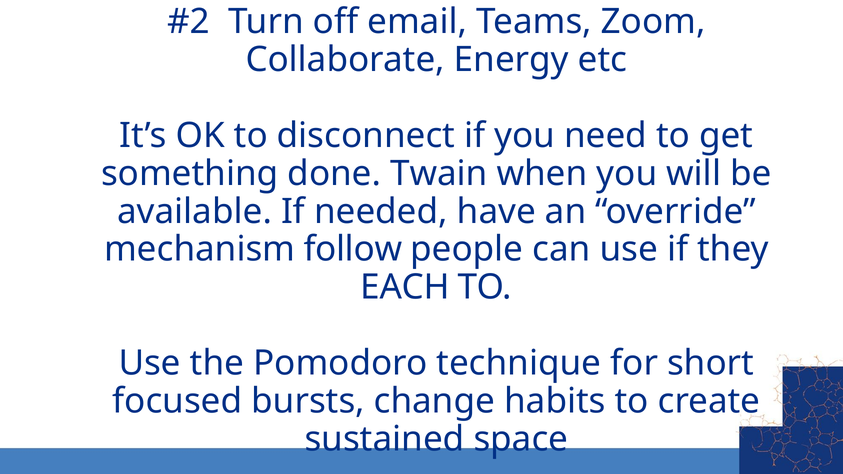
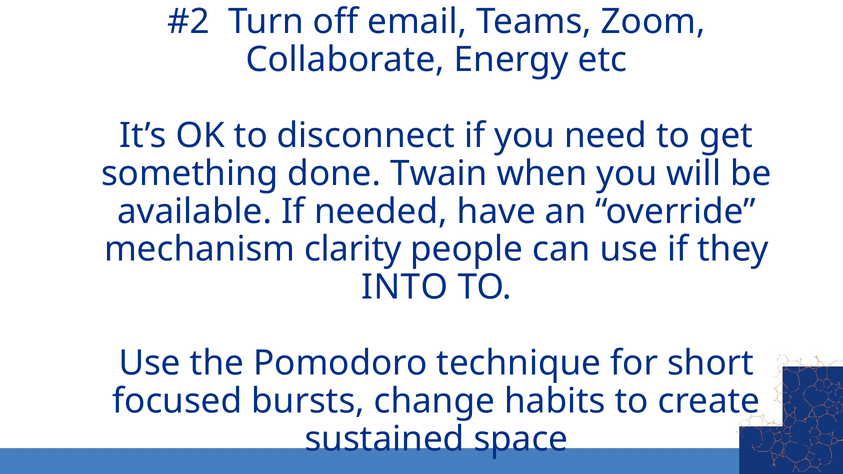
follow: follow -> clarity (353, 249)
EACH: EACH -> INTO (405, 287)
